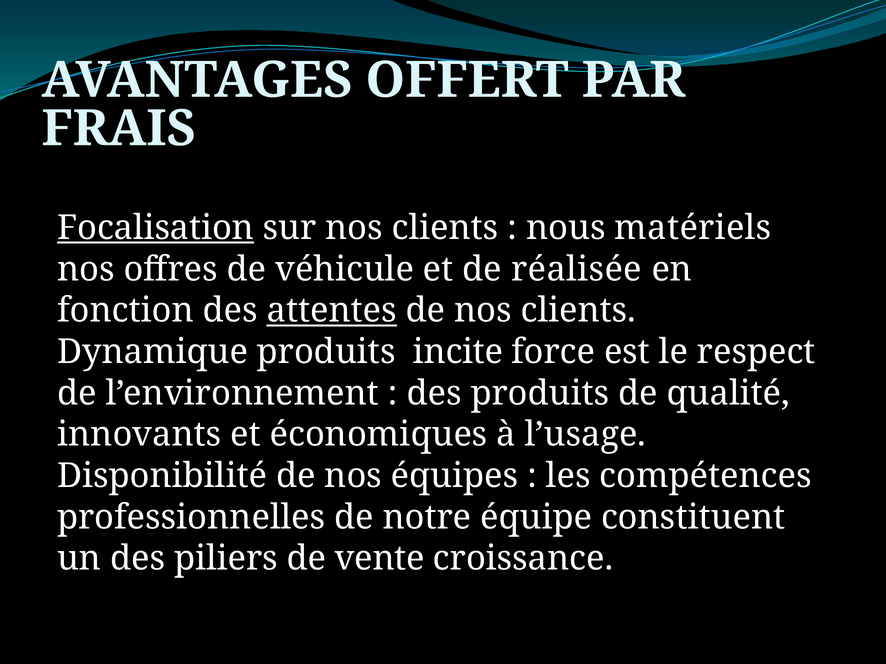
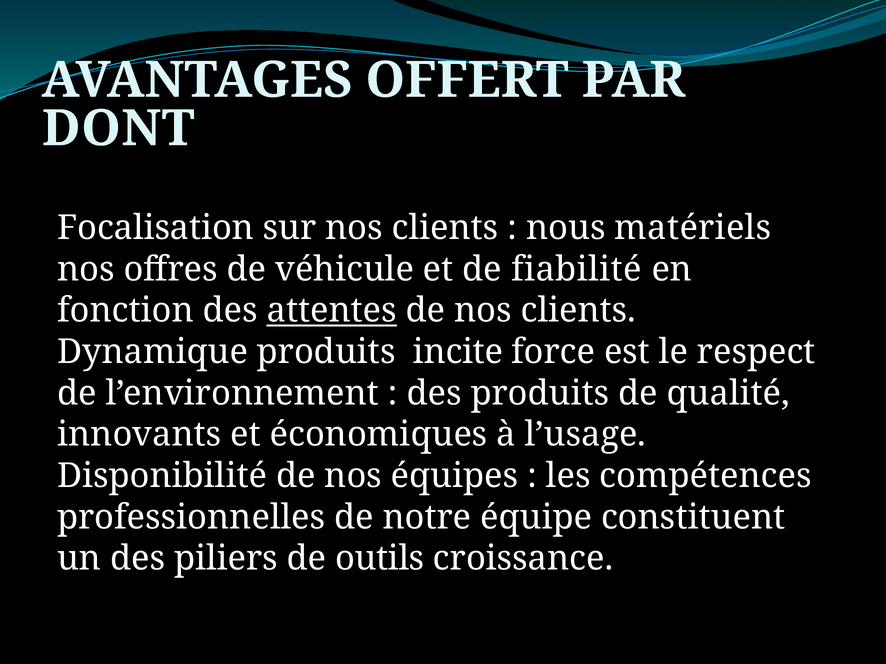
FRAIS: FRAIS -> DONT (118, 129)
Focalisation underline: present -> none (156, 228)
réalisée: réalisée -> fiabilité (576, 269)
vente: vente -> outils (380, 559)
